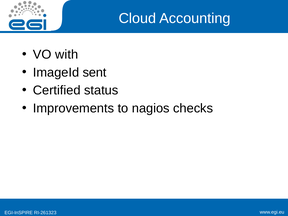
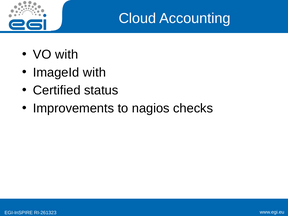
ImageId sent: sent -> with (94, 72)
